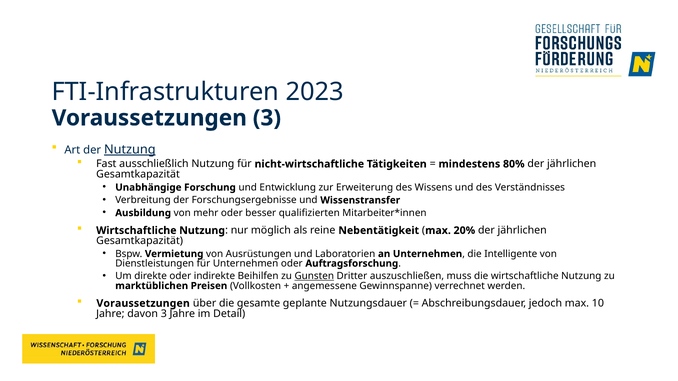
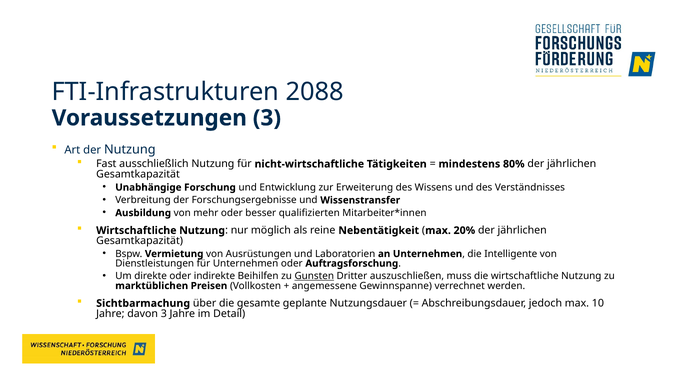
2023: 2023 -> 2088 (315, 92)
Nutzung underline: present -> none (130, 150)
Voraussetzungen: Voraussetzungen -> Sichtbarmachung (143, 304)
